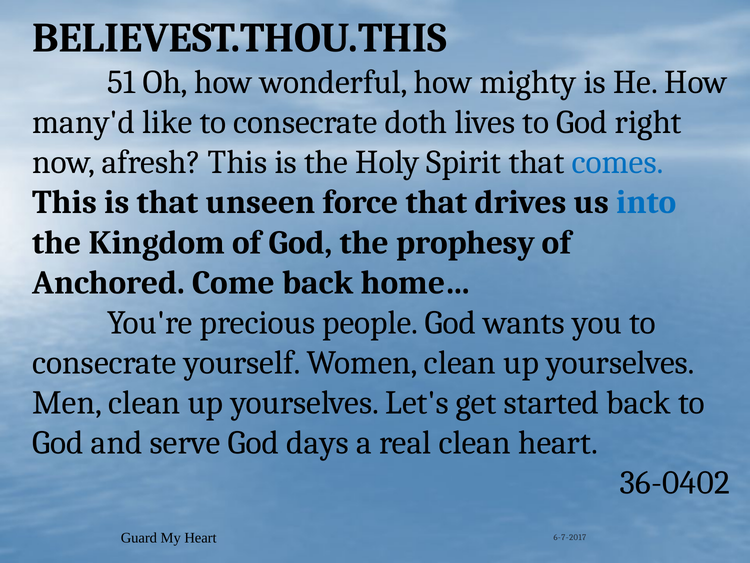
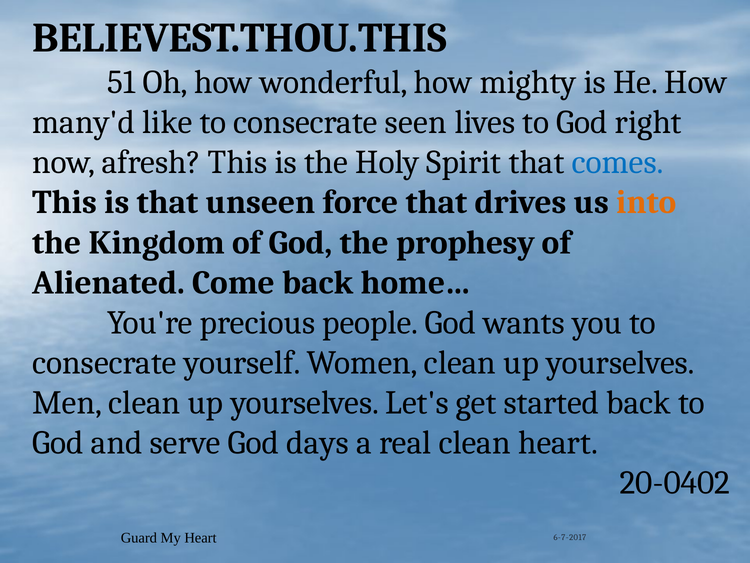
doth: doth -> seen (416, 122)
into colour: blue -> orange (646, 202)
Anchored: Anchored -> Alienated (109, 282)
36-0402: 36-0402 -> 20-0402 (675, 482)
